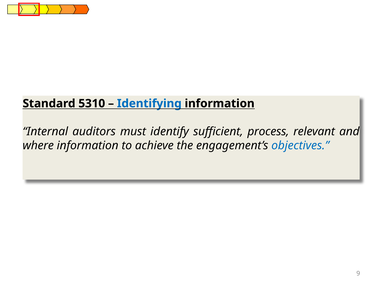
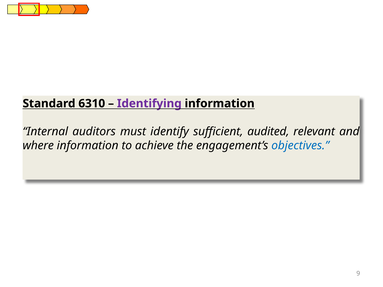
5310: 5310 -> 6310 (92, 104)
Identifying colour: blue -> purple (149, 104)
process: process -> audited (268, 132)
